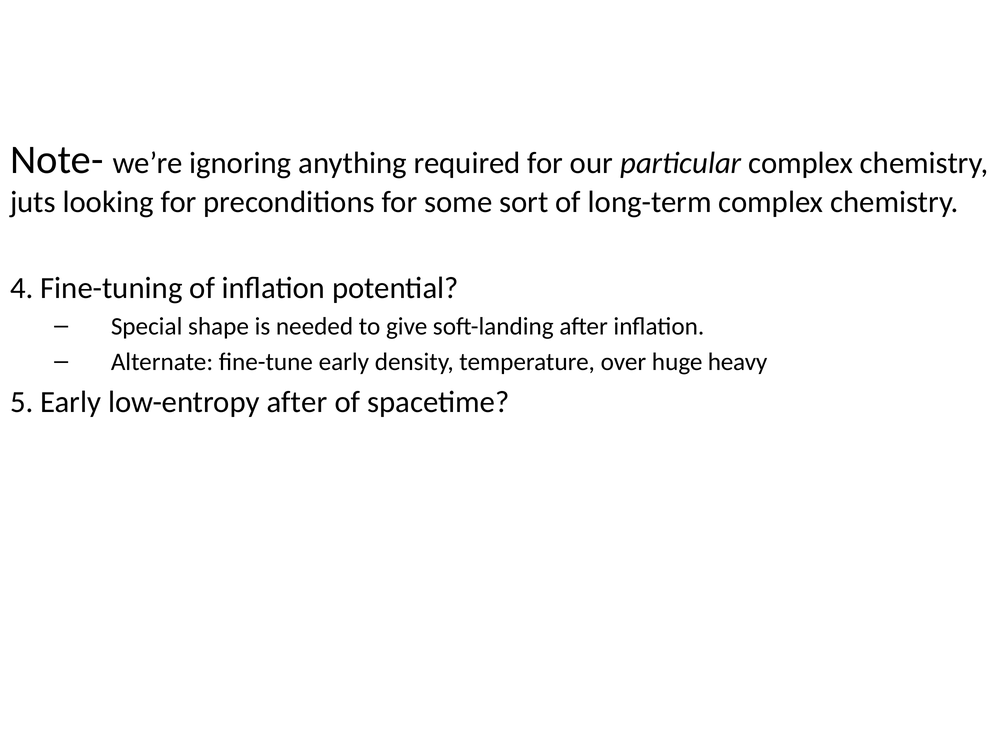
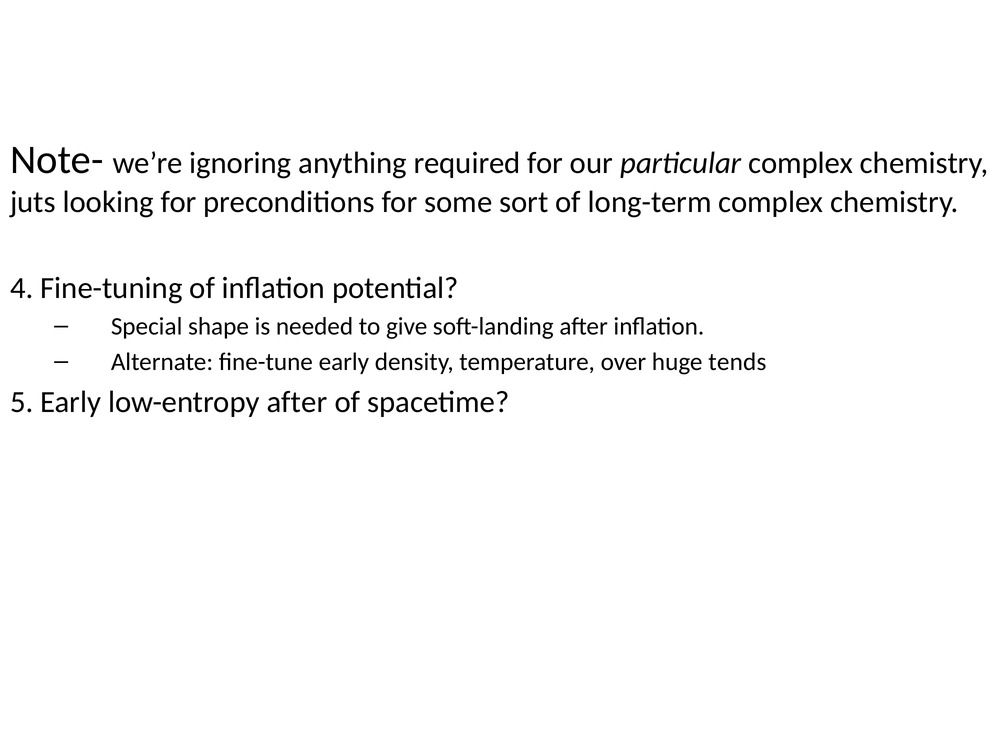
heavy: heavy -> tends (737, 362)
